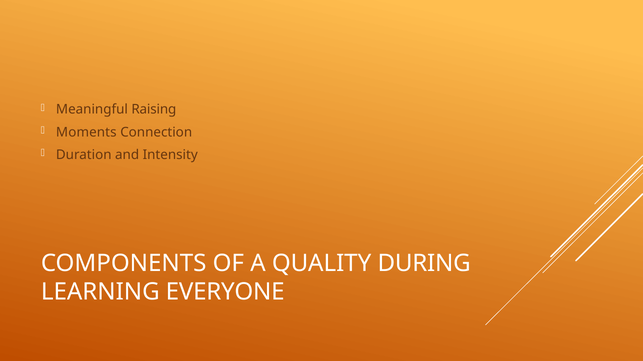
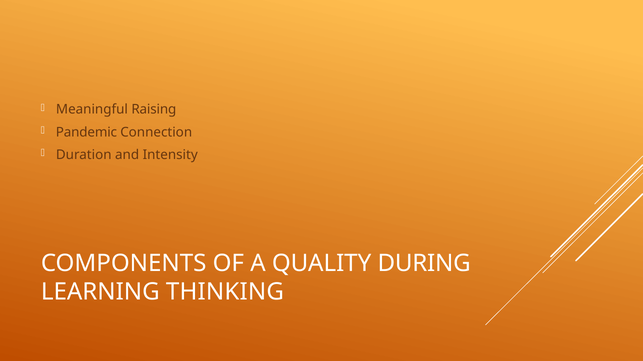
Moments: Moments -> Pandemic (86, 132)
EVERYONE: EVERYONE -> THINKING (225, 293)
